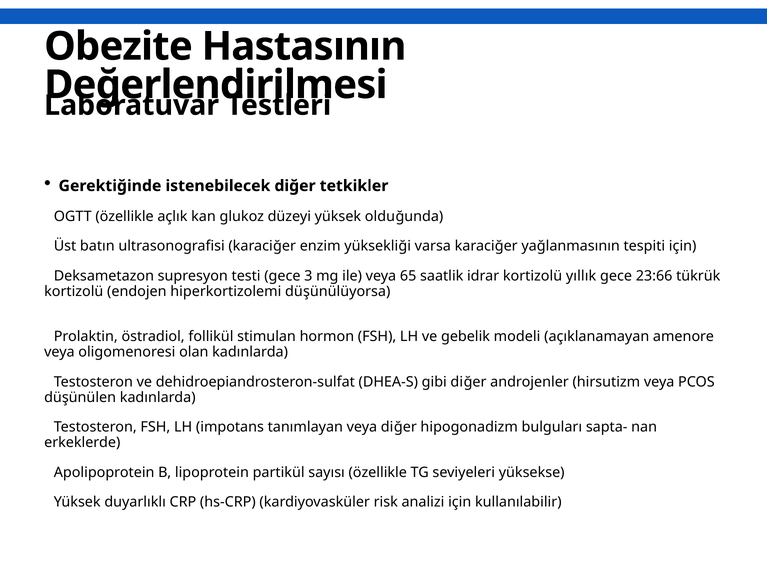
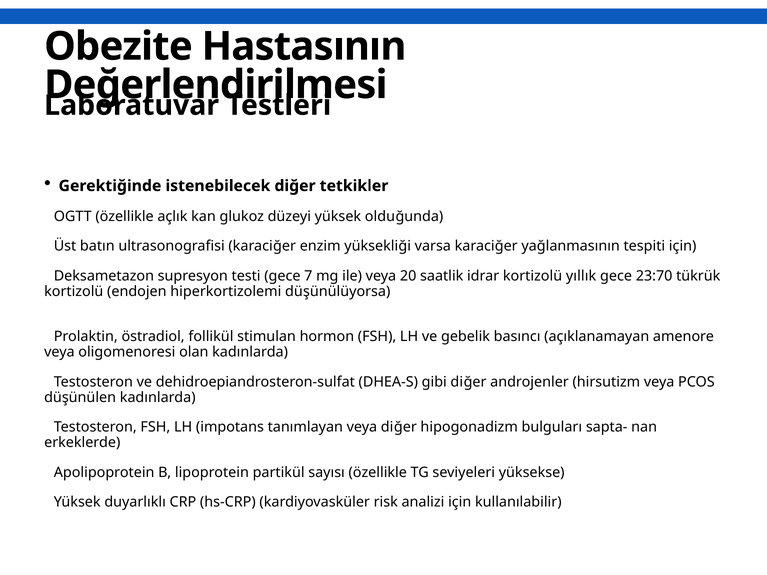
3: 3 -> 7 (308, 276)
65: 65 -> 20 (408, 276)
23:66: 23:66 -> 23:70 (654, 276)
modeli: modeli -> basıncı (517, 337)
